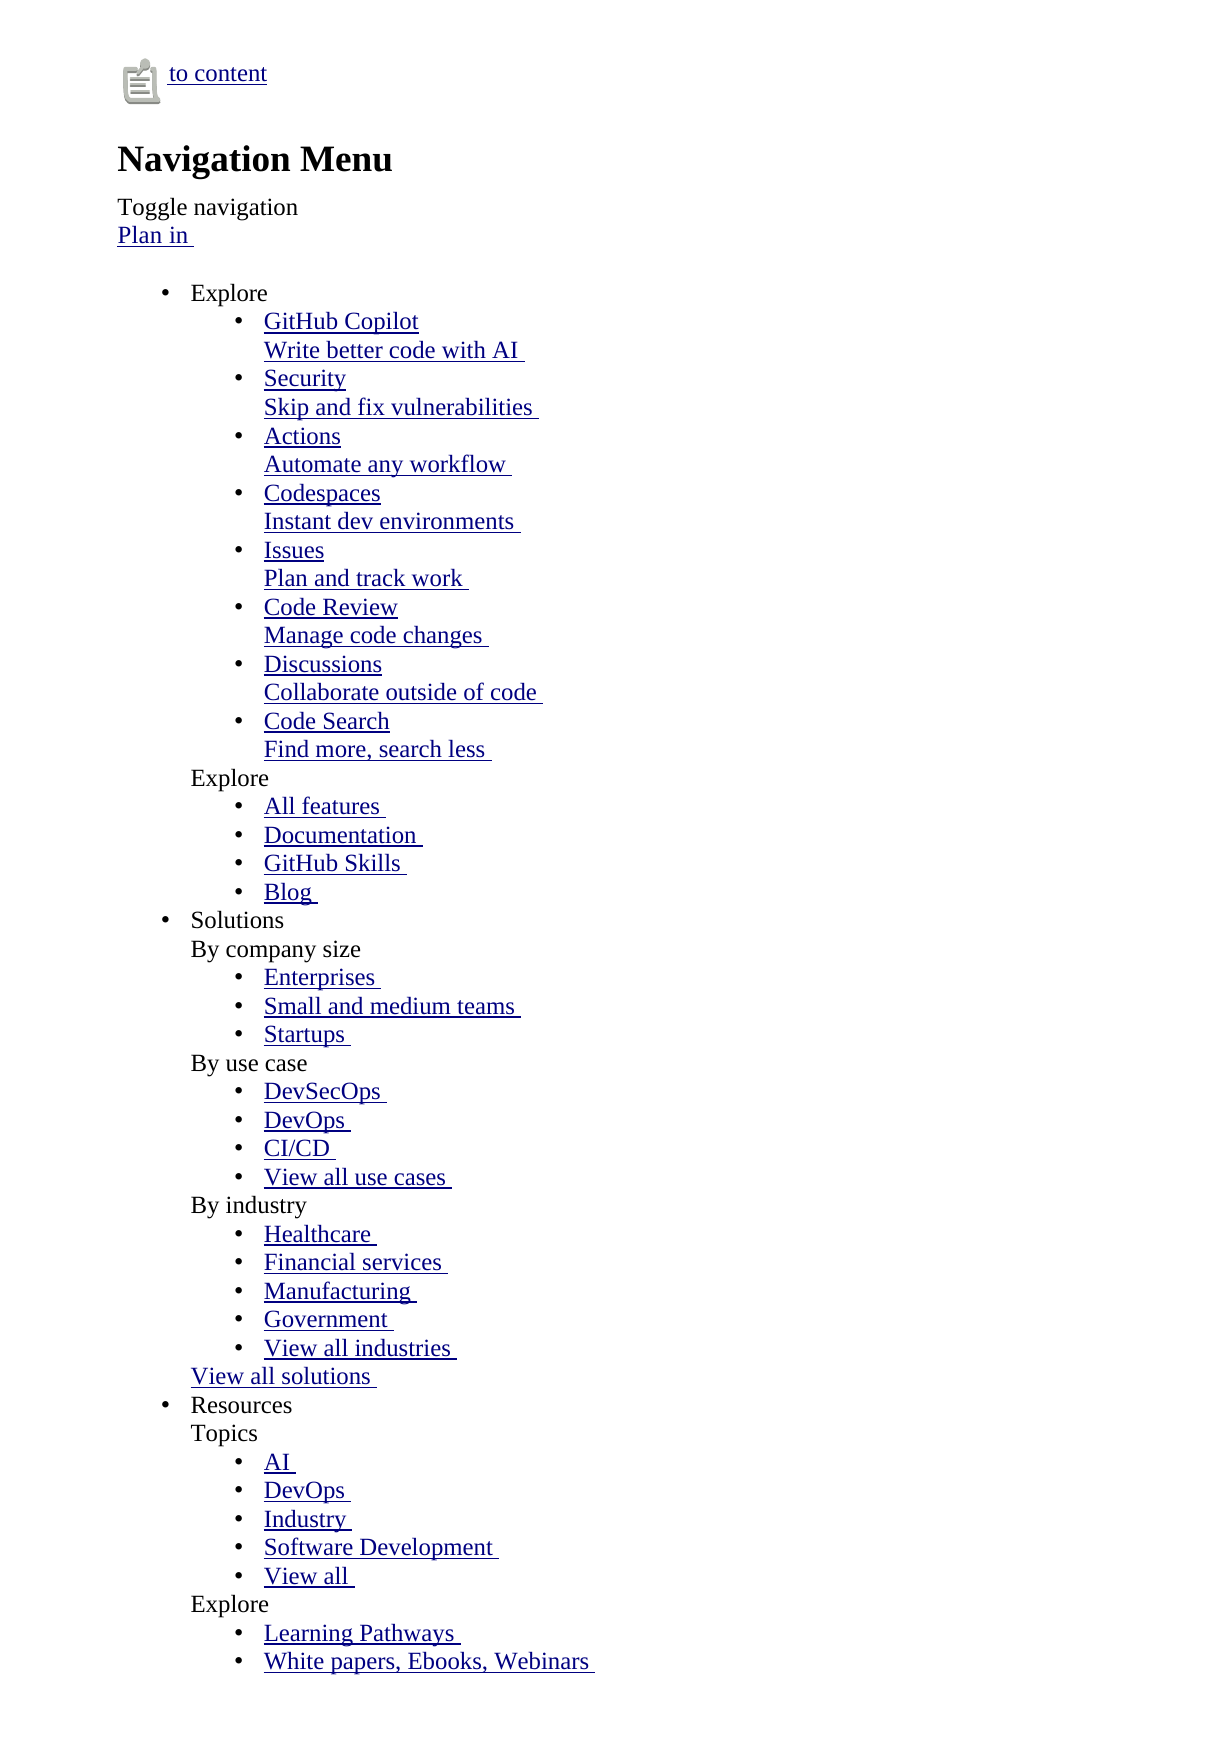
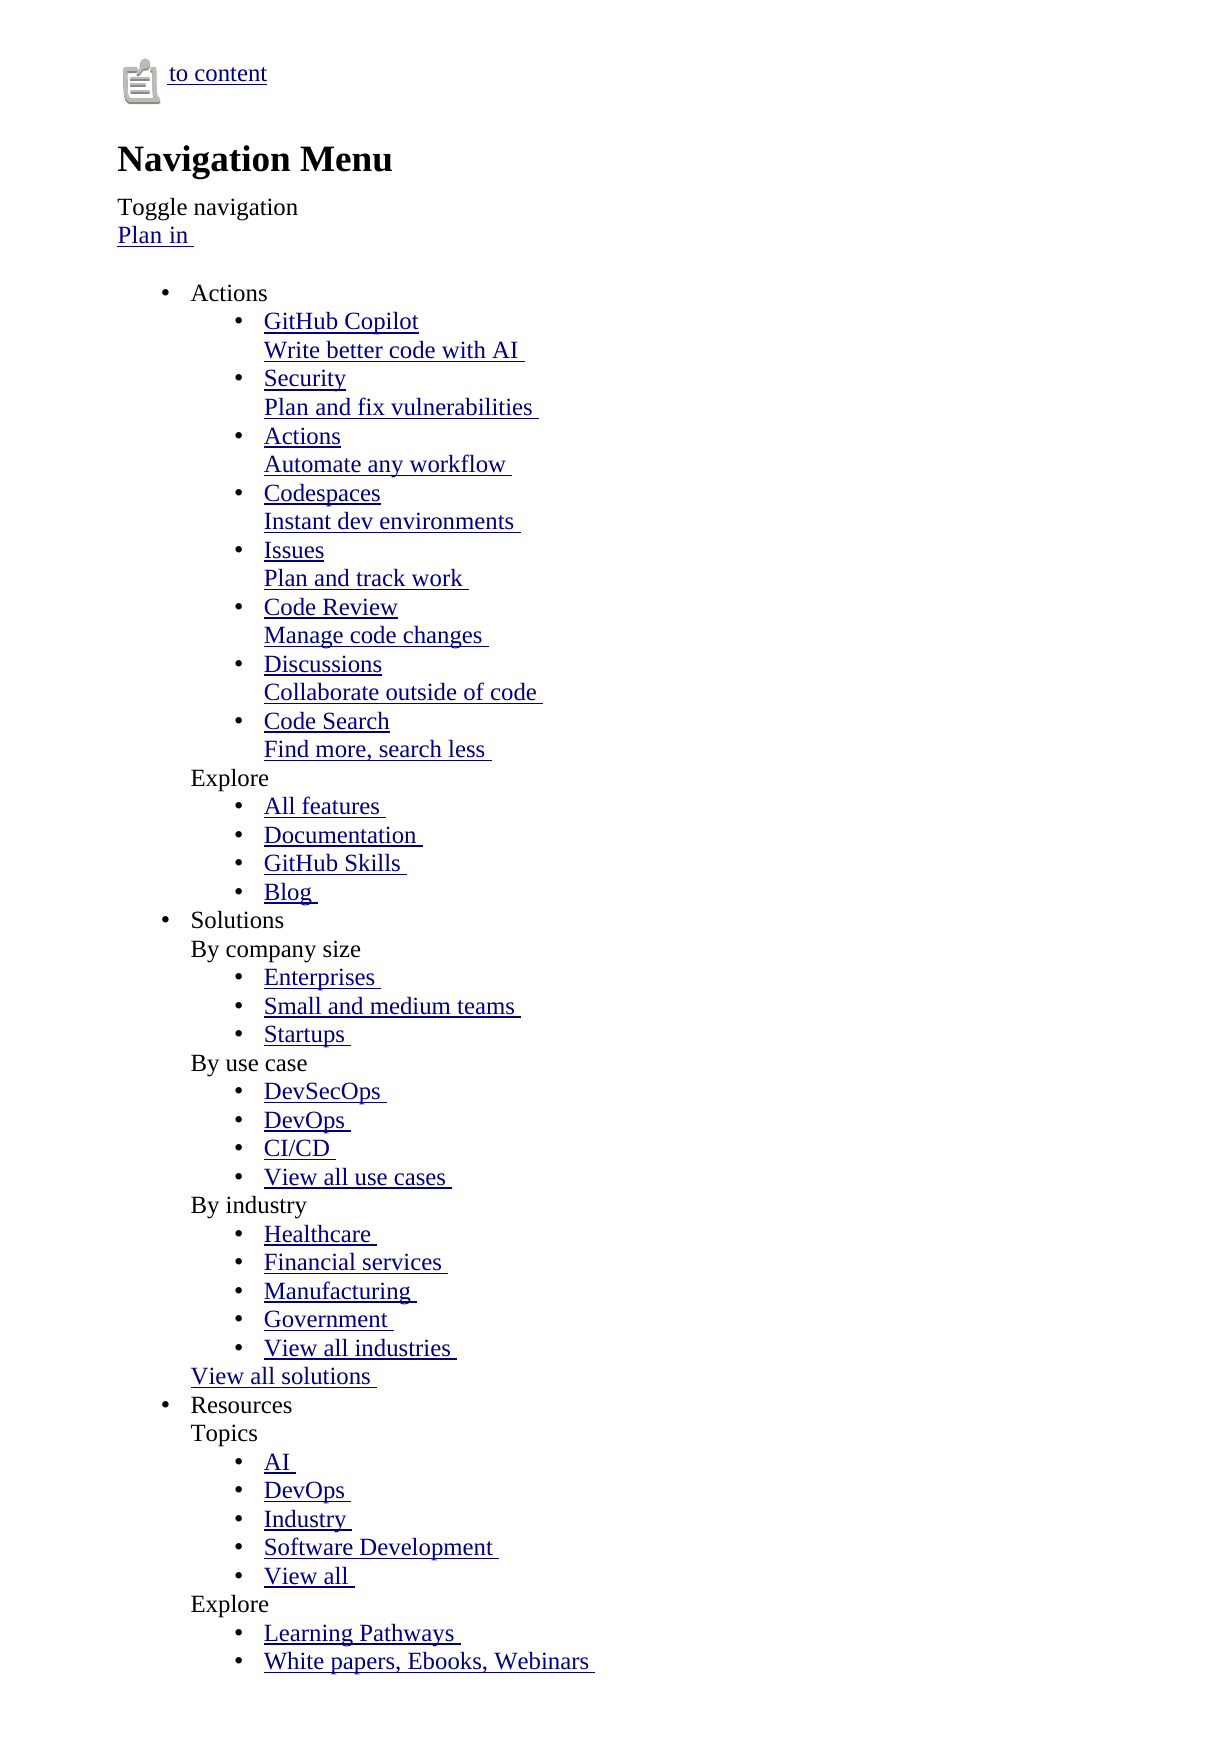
Explore: Explore -> Actions (229, 293)
Skip: Skip -> Plan (286, 407)
